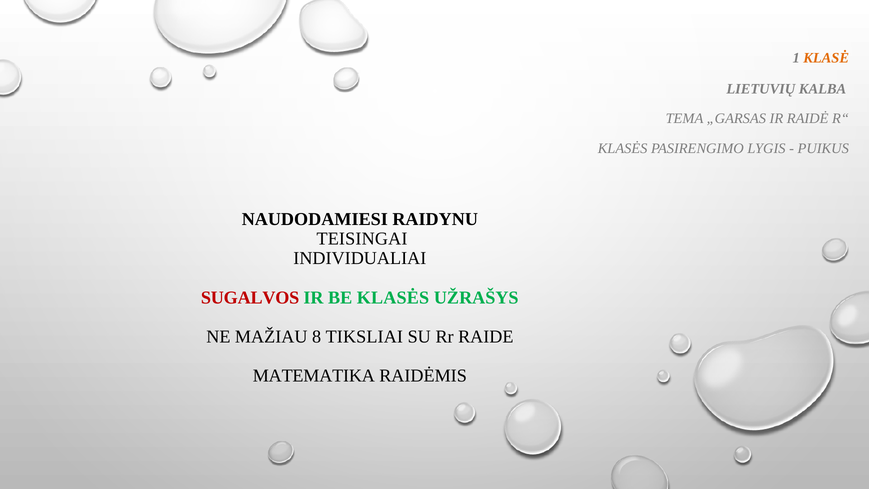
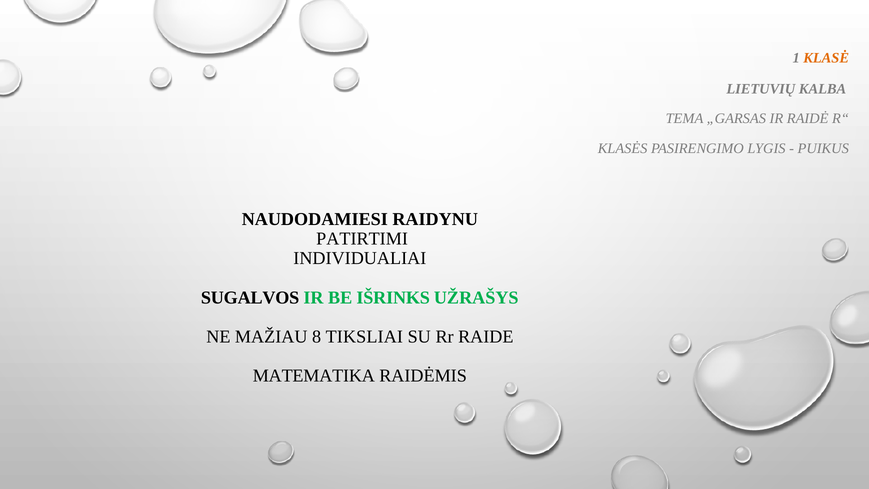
TEISINGAI: TEISINGAI -> PATIRTIMI (362, 239)
SUGALVOS colour: red -> black (250, 297)
BE KLASĖS: KLASĖS -> IŠRINKS (393, 297)
